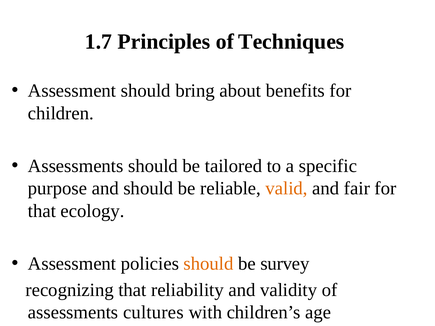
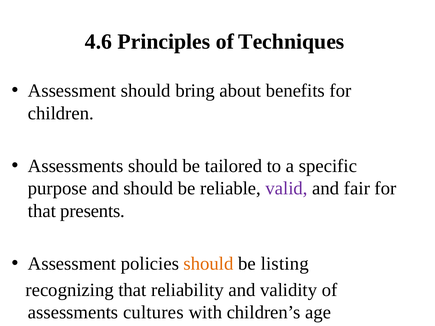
1.7: 1.7 -> 4.6 (98, 42)
valid colour: orange -> purple (287, 189)
ecology: ecology -> presents (93, 211)
survey: survey -> listing (285, 264)
